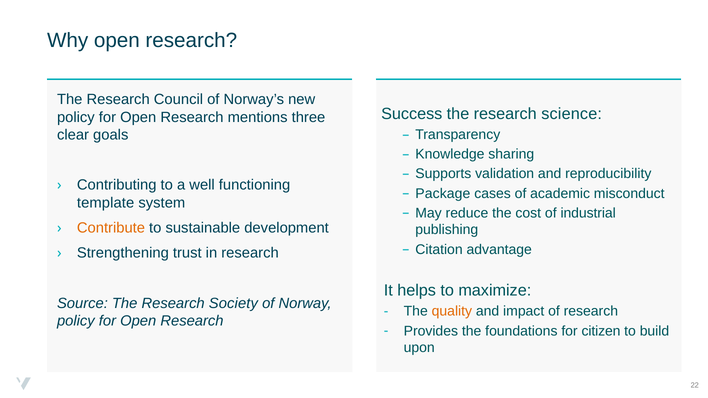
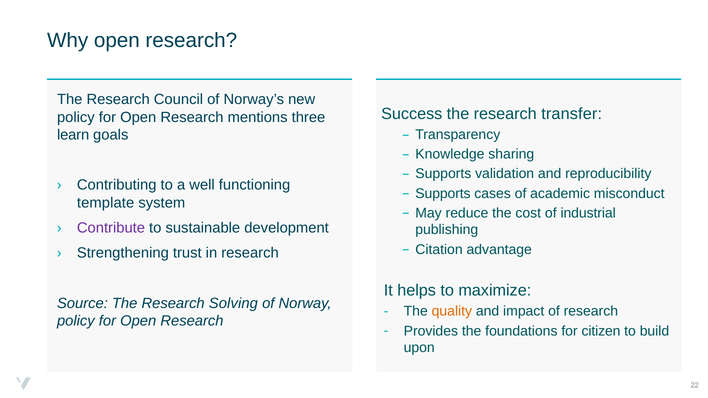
science: science -> transfer (572, 114)
clear: clear -> learn (73, 135)
Package: Package -> Supports (443, 194)
Contribute colour: orange -> purple (111, 228)
Society: Society -> Solving (233, 303)
